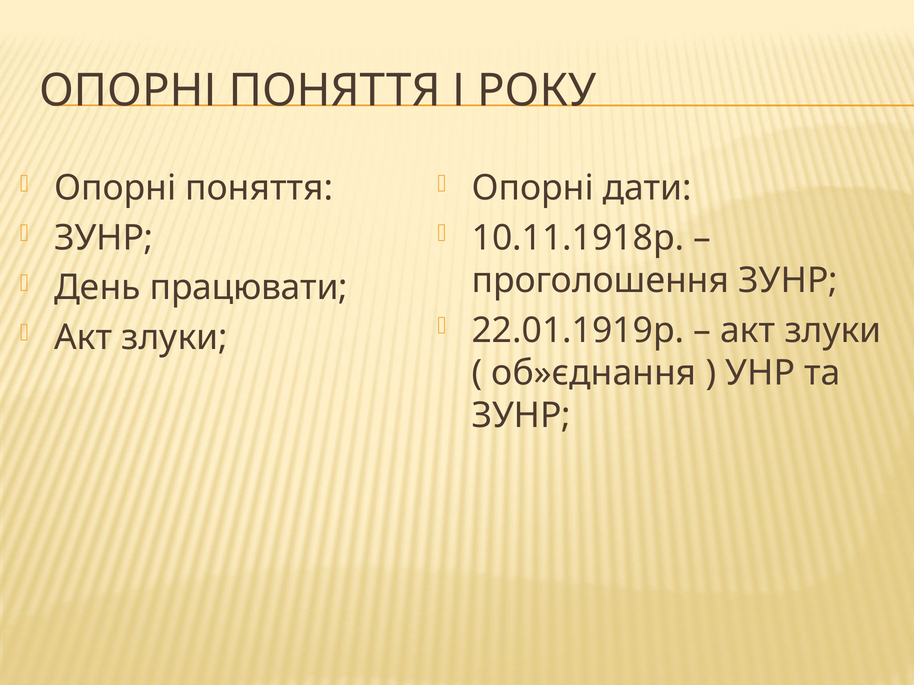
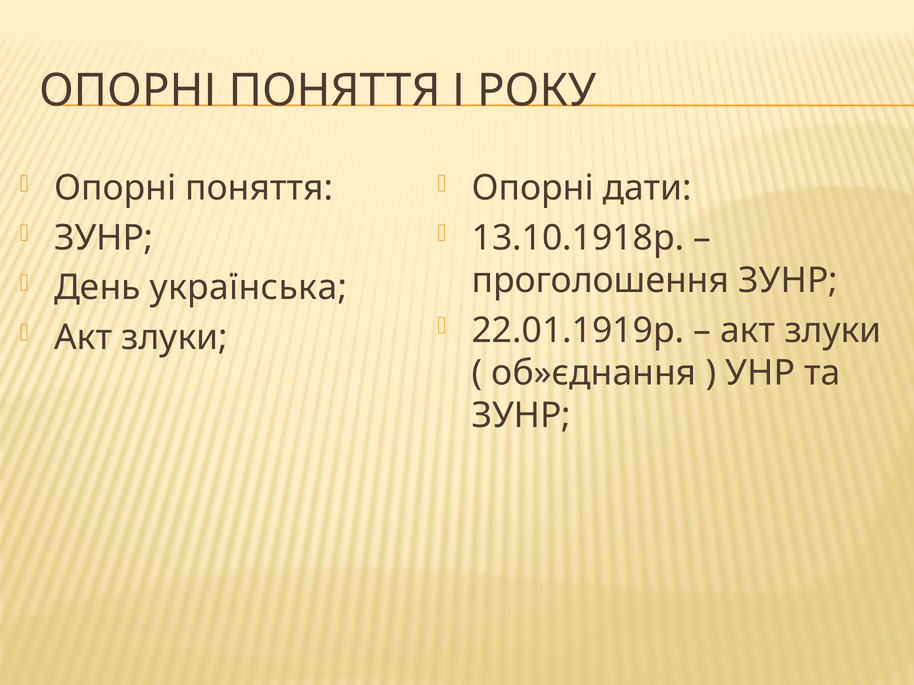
10.11.1918р: 10.11.1918р -> 13.10.1918р (578, 238)
працювати: працювати -> українська (249, 288)
